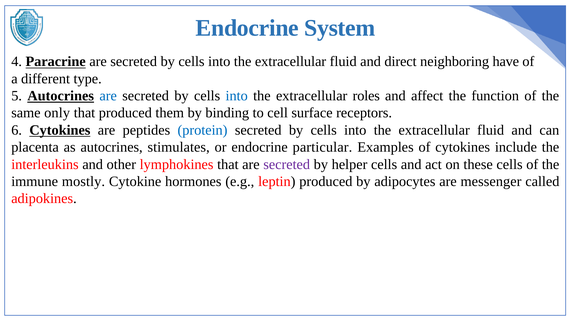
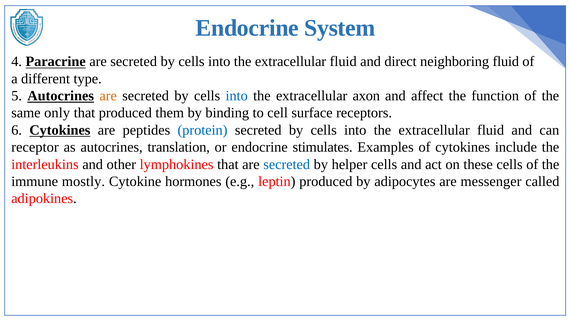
neighboring have: have -> fluid (506, 62)
are colour: blue -> orange (108, 96)
roles: roles -> axon (366, 96)
placenta: placenta -> receptor (35, 147)
stimulates: stimulates -> translation (179, 147)
particular: particular -> stimulates (323, 147)
secreted colour: purple -> blue (287, 164)
